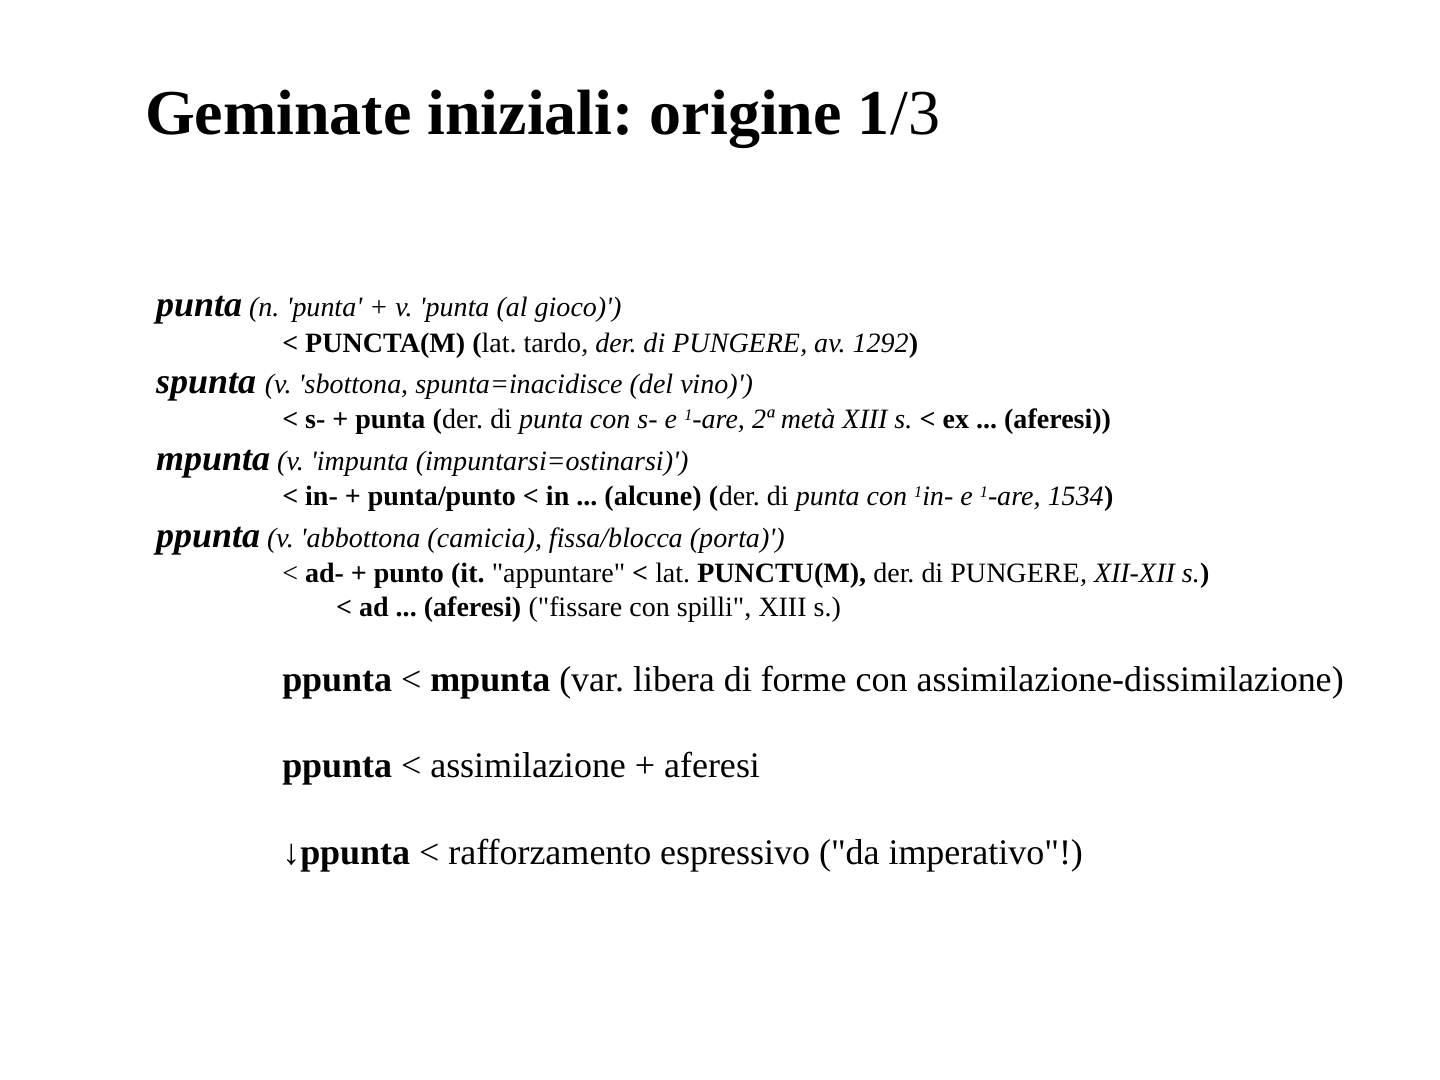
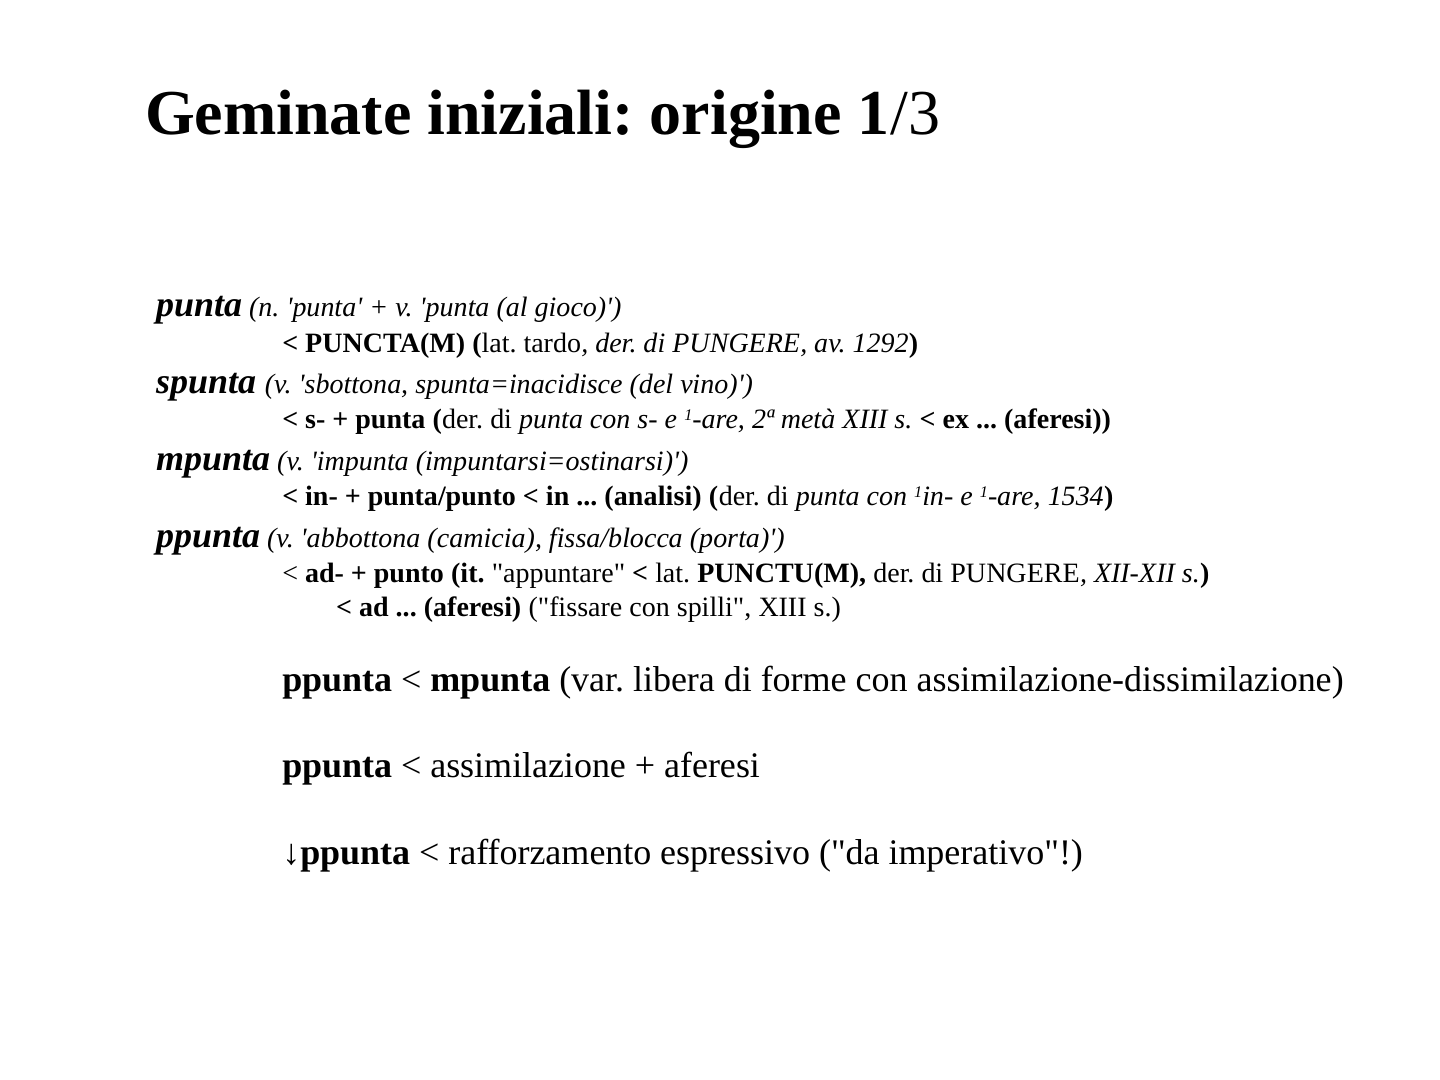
alcune: alcune -> analisi (653, 496)
